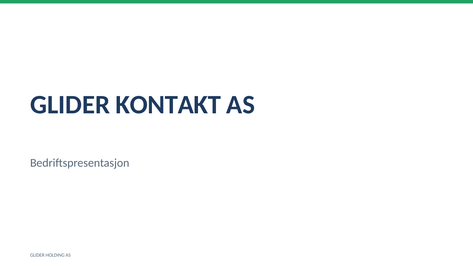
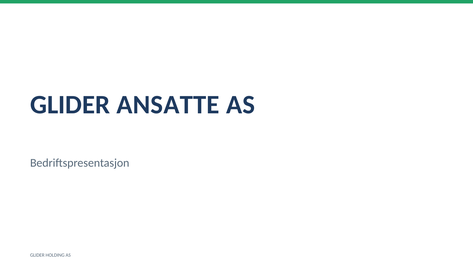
KONTAKT: KONTAKT -> ANSATTE (168, 105)
